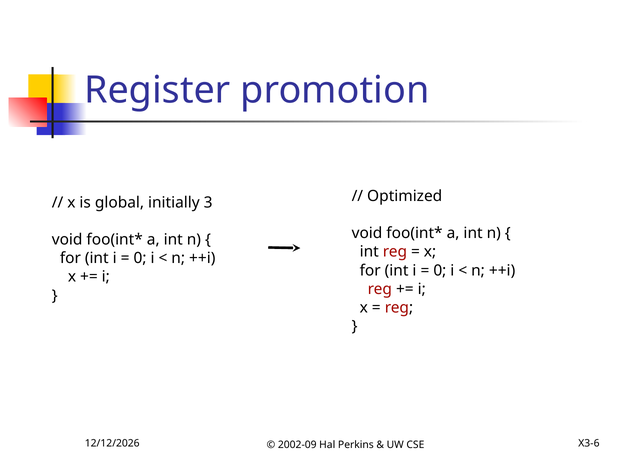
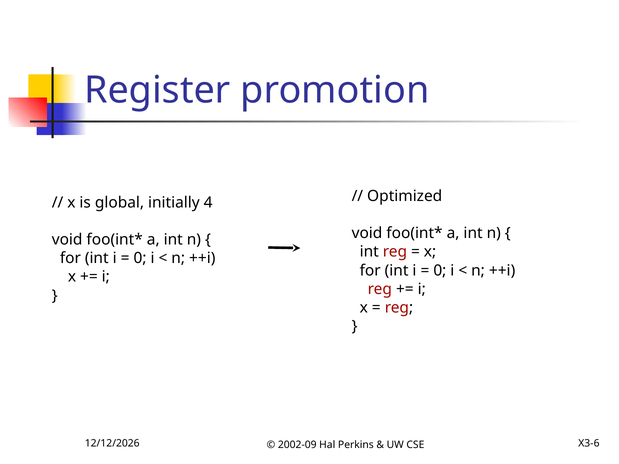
3: 3 -> 4 (208, 203)
